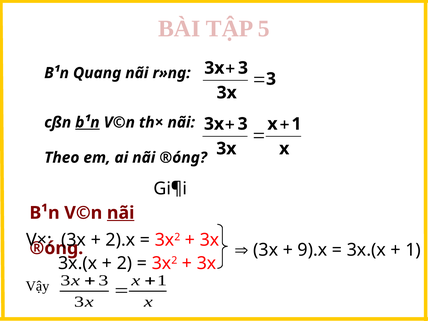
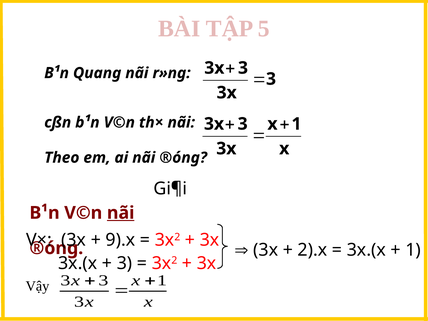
b¹n underline: present -> none (87, 122)
2).x: 2).x -> 9).x (120, 240)
9).x: 9).x -> 2).x (312, 250)
2: 2 -> 3 (125, 263)
